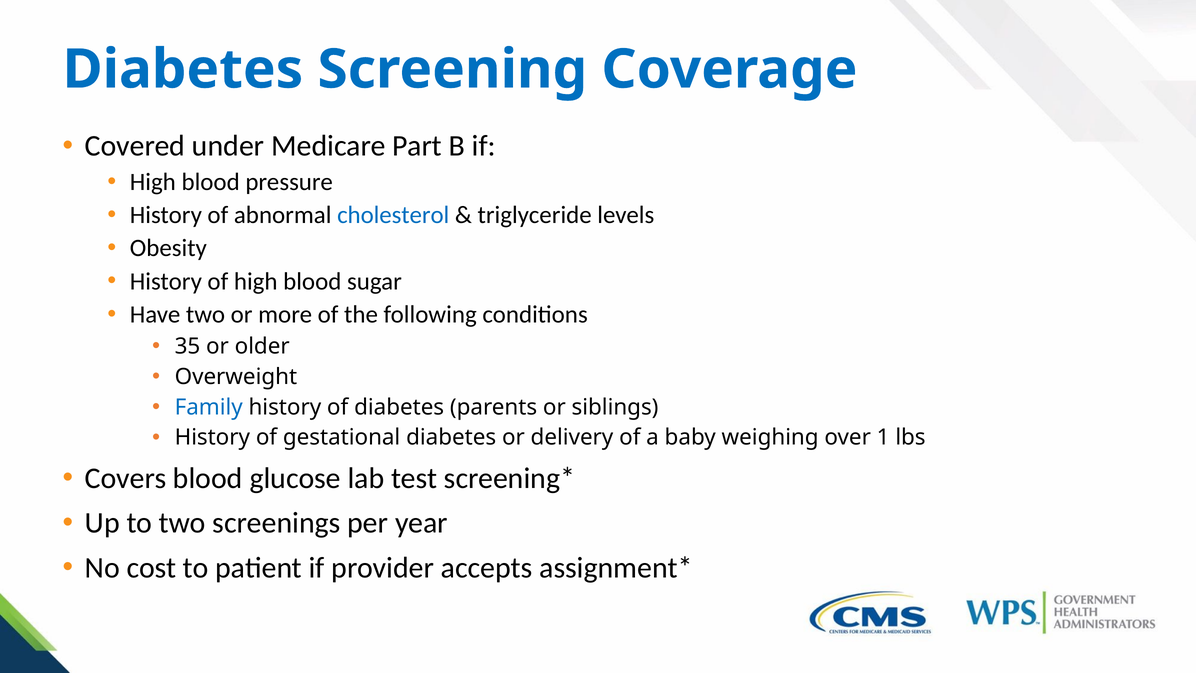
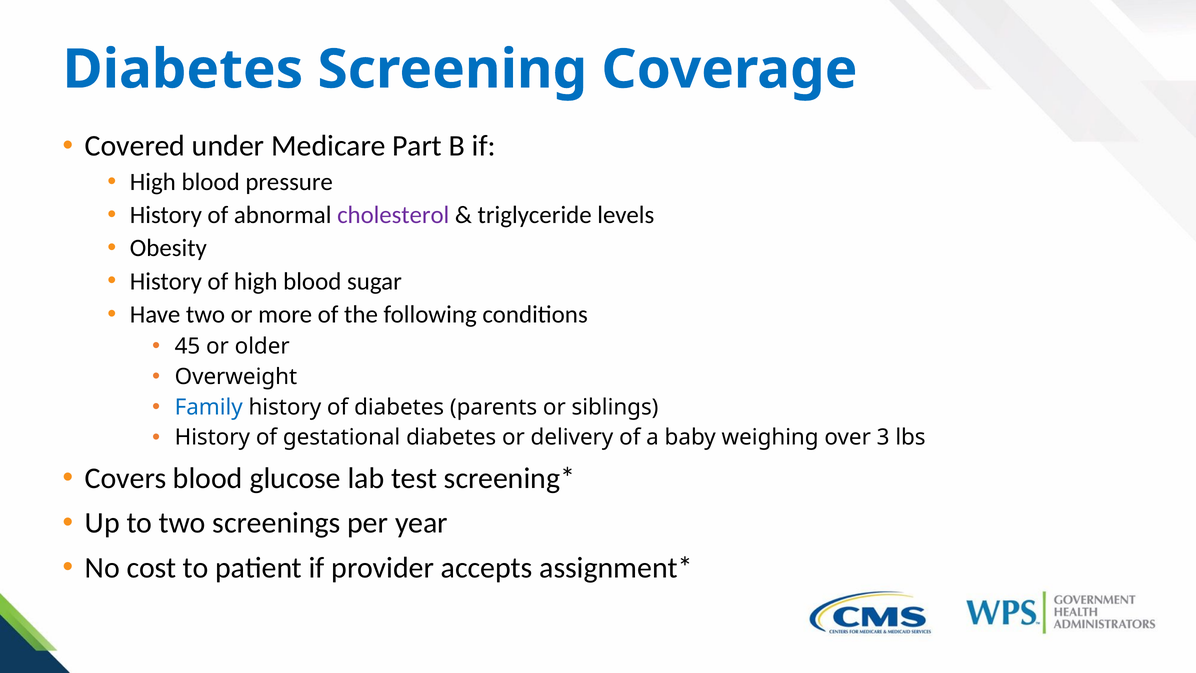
cholesterol colour: blue -> purple (393, 215)
35: 35 -> 45 (187, 346)
1: 1 -> 3 (883, 437)
